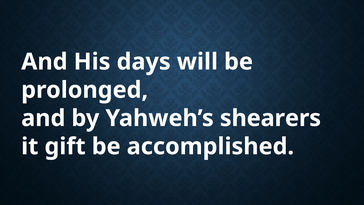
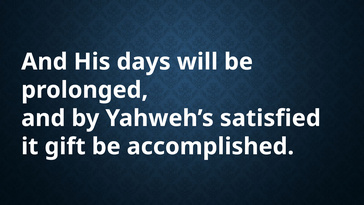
shearers: shearers -> satisfied (270, 118)
